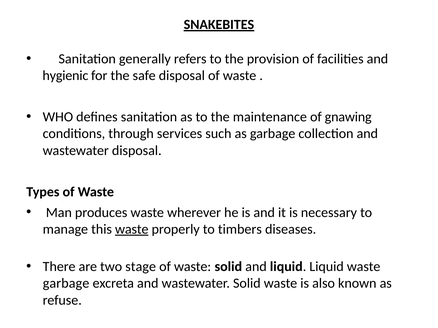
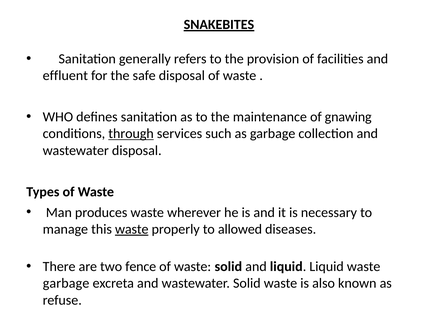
hygienic: hygienic -> effluent (65, 76)
through underline: none -> present (131, 134)
timbers: timbers -> allowed (240, 230)
stage: stage -> fence (141, 267)
